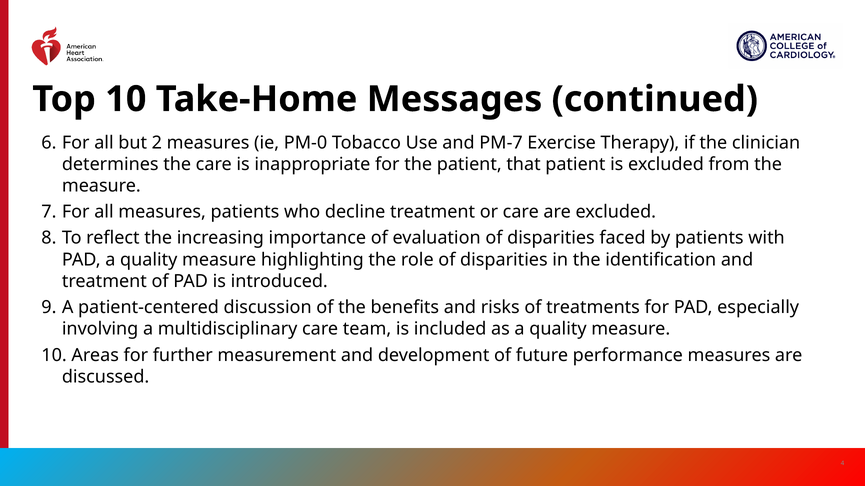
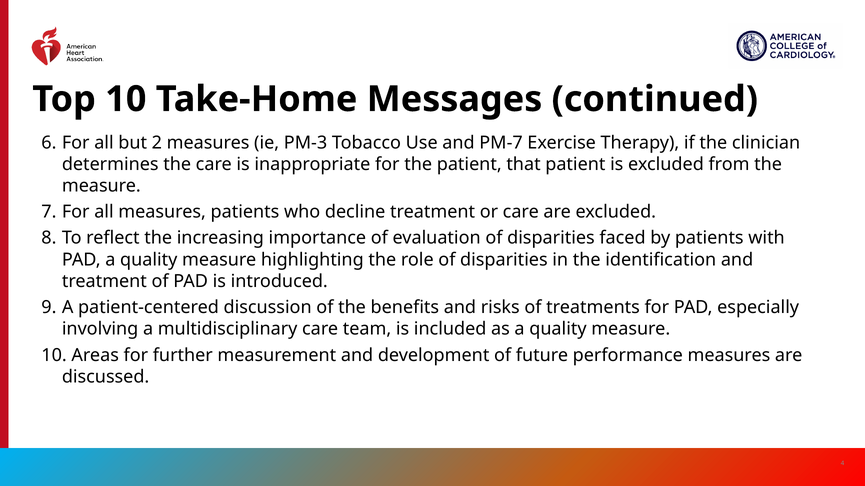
PM-0: PM-0 -> PM-3 (306, 143)
